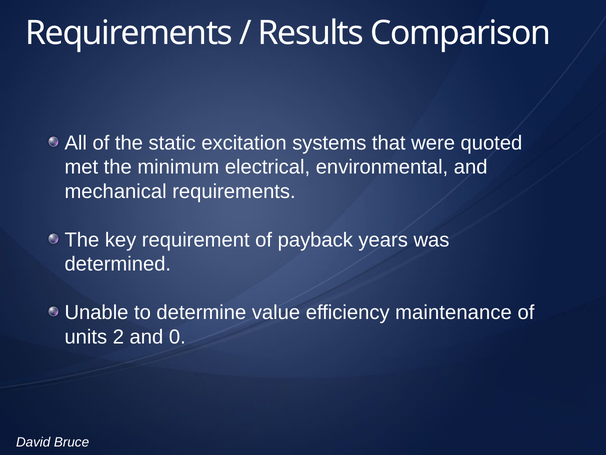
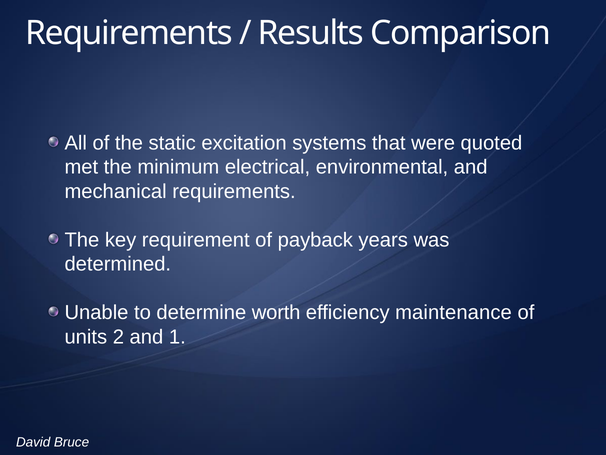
value: value -> worth (276, 312)
0: 0 -> 1 (177, 337)
